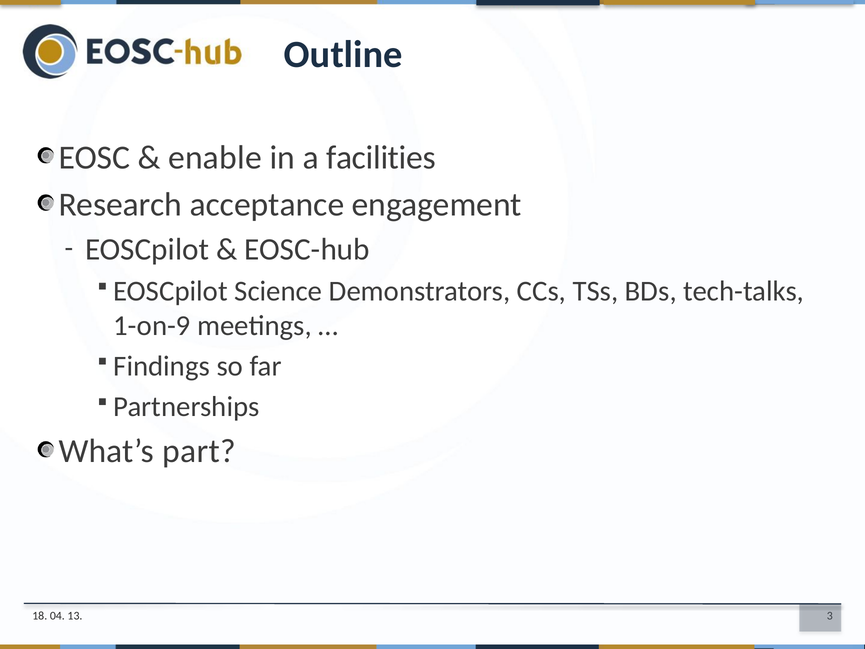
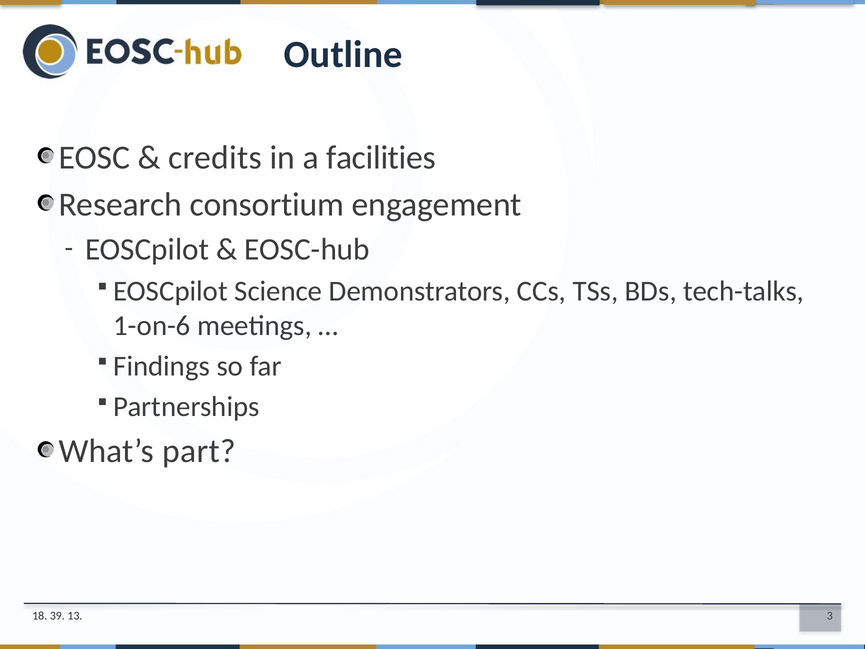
enable: enable -> credits (215, 158)
acceptance: acceptance -> consortium (267, 205)
1-on-9: 1-on-9 -> 1-on-6 (152, 326)
04: 04 -> 39 (57, 616)
